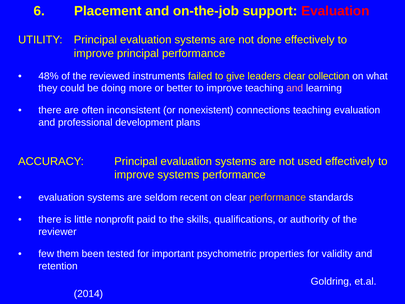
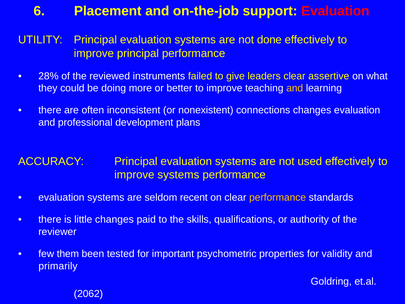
48%: 48% -> 28% (48, 76)
collection: collection -> assertive (329, 76)
and colour: pink -> yellow (295, 88)
connections teaching: teaching -> changes (312, 110)
little nonprofit: nonprofit -> changes (114, 219)
retention: retention -> primarily (58, 266)
2014: 2014 -> 2062 (88, 294)
